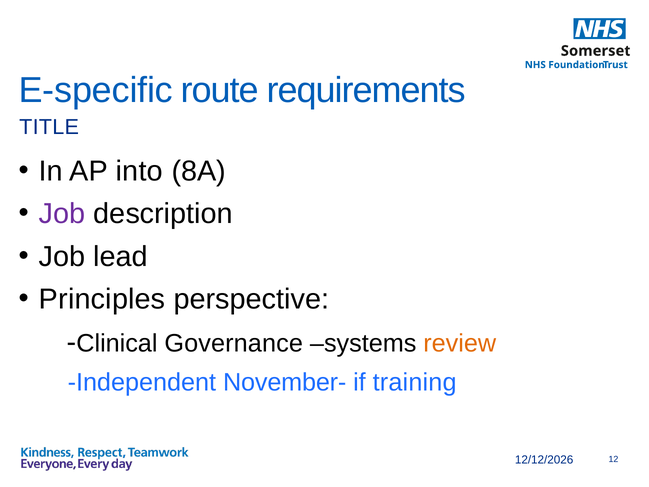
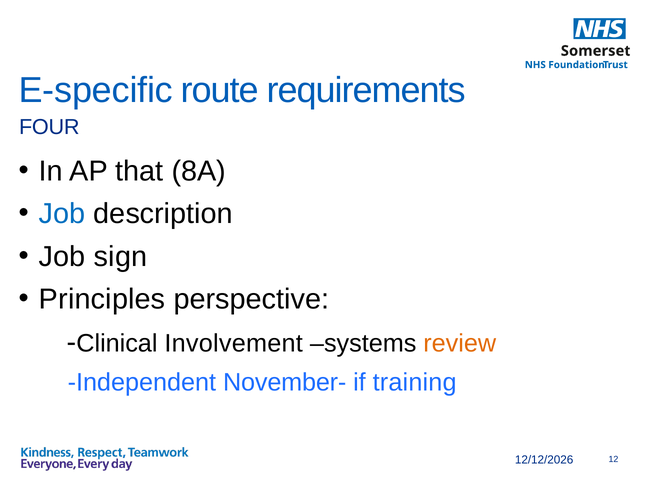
TITLE: TITLE -> FOUR (49, 127)
into: into -> that (139, 171)
Job colour: purple -> blue (62, 214)
lead: lead -> sign (121, 256)
Governance: Governance -> Involvement (234, 343)
